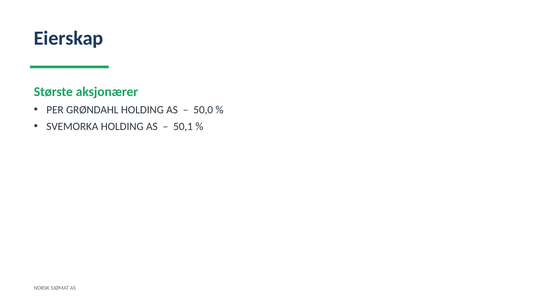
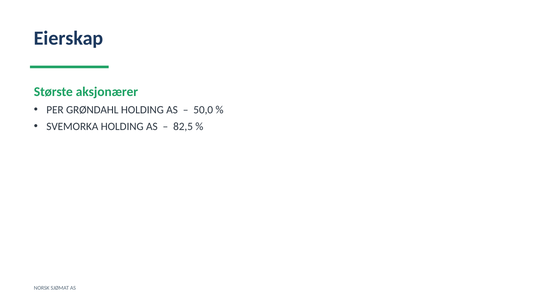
50,1: 50,1 -> 82,5 (183, 126)
